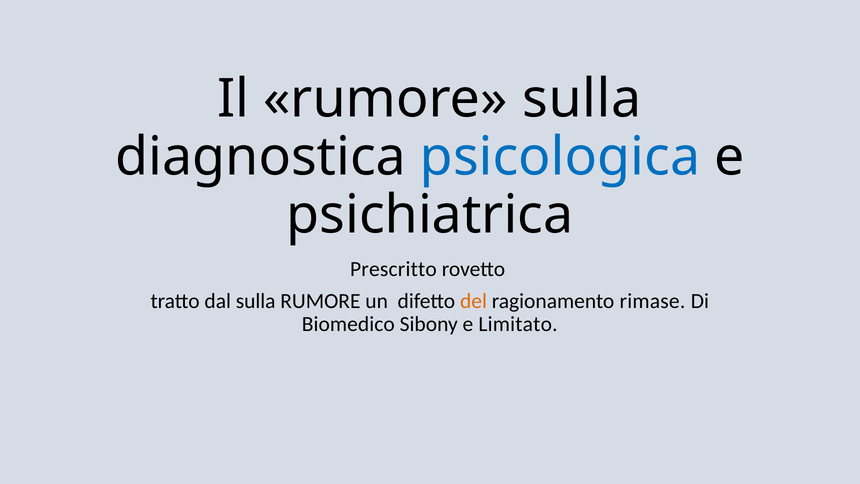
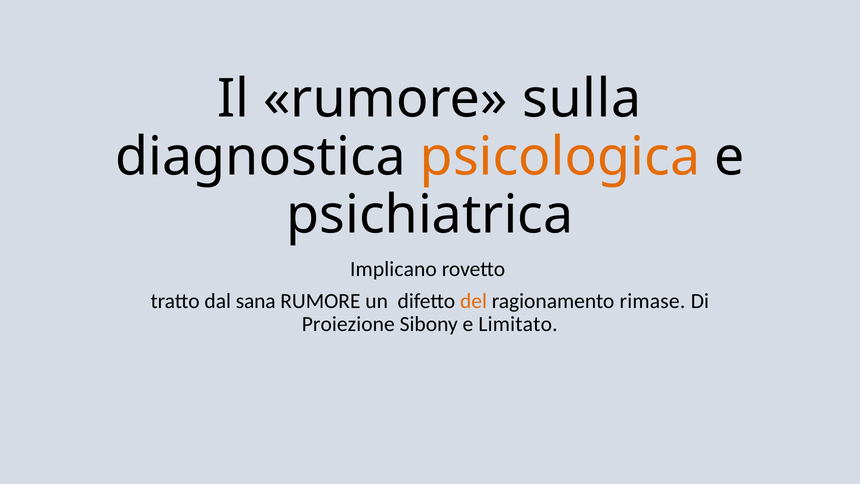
psicologica colour: blue -> orange (560, 157)
Prescritto: Prescritto -> Implicano (393, 269)
dal sulla: sulla -> sana (256, 301)
Biomedico: Biomedico -> Proiezione (348, 324)
